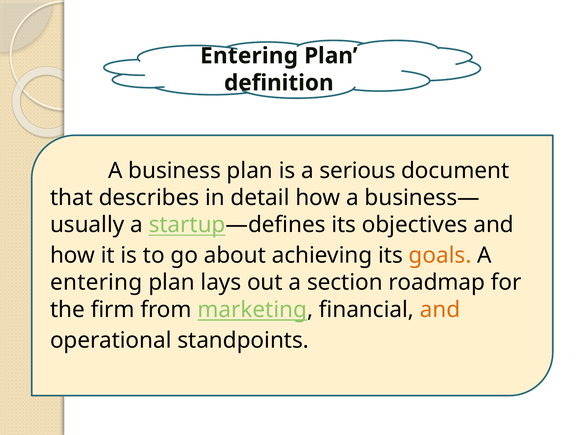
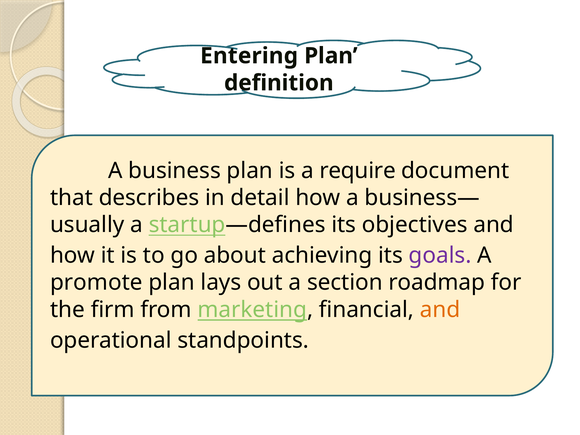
serious: serious -> require (358, 171)
goals colour: orange -> purple (440, 255)
entering: entering -> promote (96, 283)
